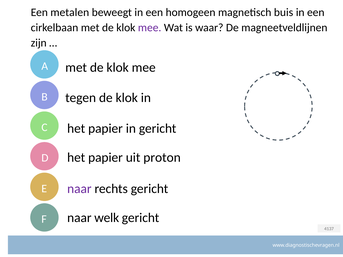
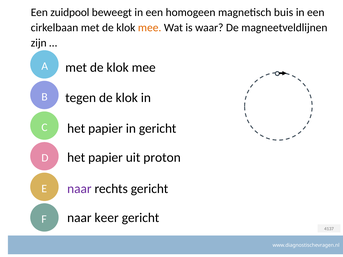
metalen: metalen -> zuidpool (70, 12)
mee colour: purple -> orange (150, 28)
welk: welk -> keer (107, 218)
